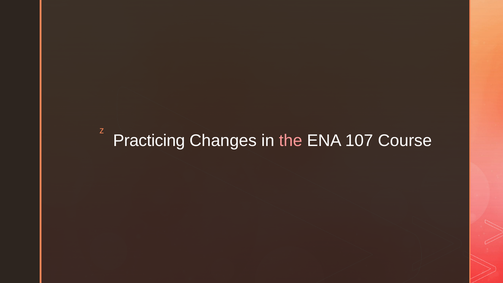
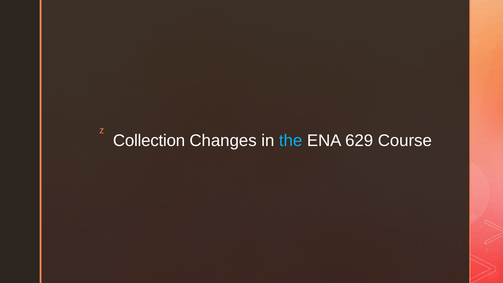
Practicing: Practicing -> Collection (149, 141)
the colour: pink -> light blue (291, 141)
107: 107 -> 629 (359, 141)
